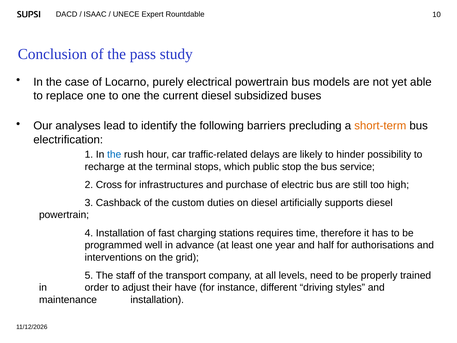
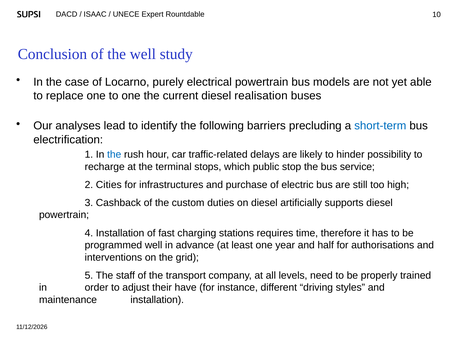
the pass: pass -> well (143, 54)
subsidized: subsidized -> realisation (261, 96)
short-term colour: orange -> blue (380, 126)
Cross: Cross -> Cities (109, 185)
